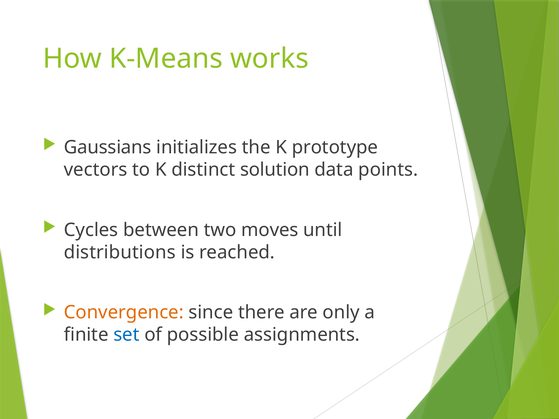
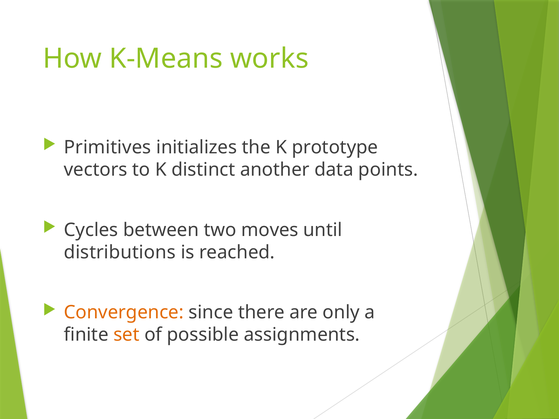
Gaussians: Gaussians -> Primitives (108, 147)
solution: solution -> another (275, 170)
set colour: blue -> orange (126, 335)
